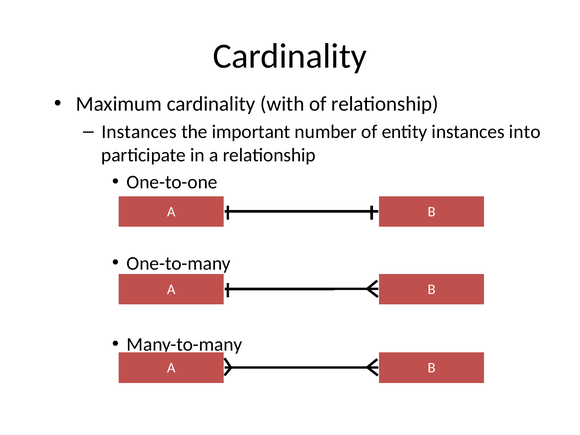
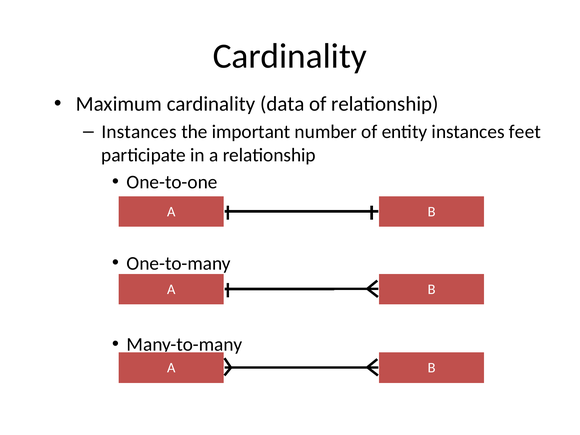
with: with -> data (282, 104)
into: into -> feet (525, 132)
